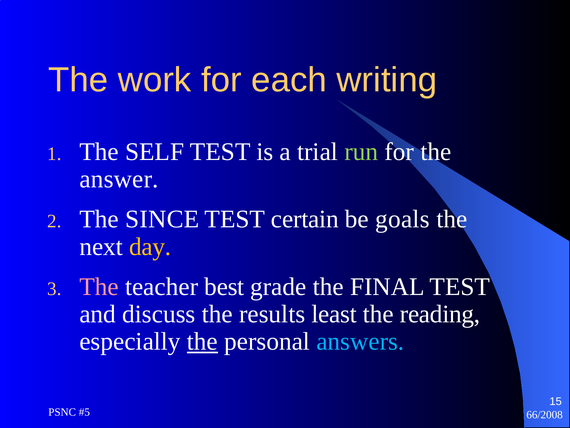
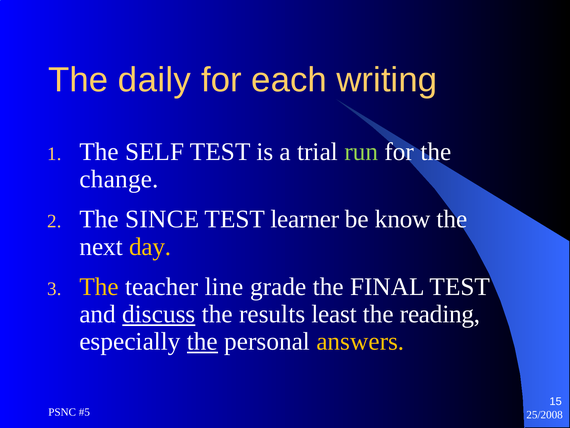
work: work -> daily (154, 80)
answer: answer -> change (119, 179)
certain: certain -> learner (305, 219)
goals: goals -> know (403, 219)
The colour: pink -> yellow (99, 286)
best: best -> line (224, 286)
discuss underline: none -> present (159, 314)
answers colour: light blue -> yellow (360, 341)
66/2008: 66/2008 -> 25/2008 (545, 414)
